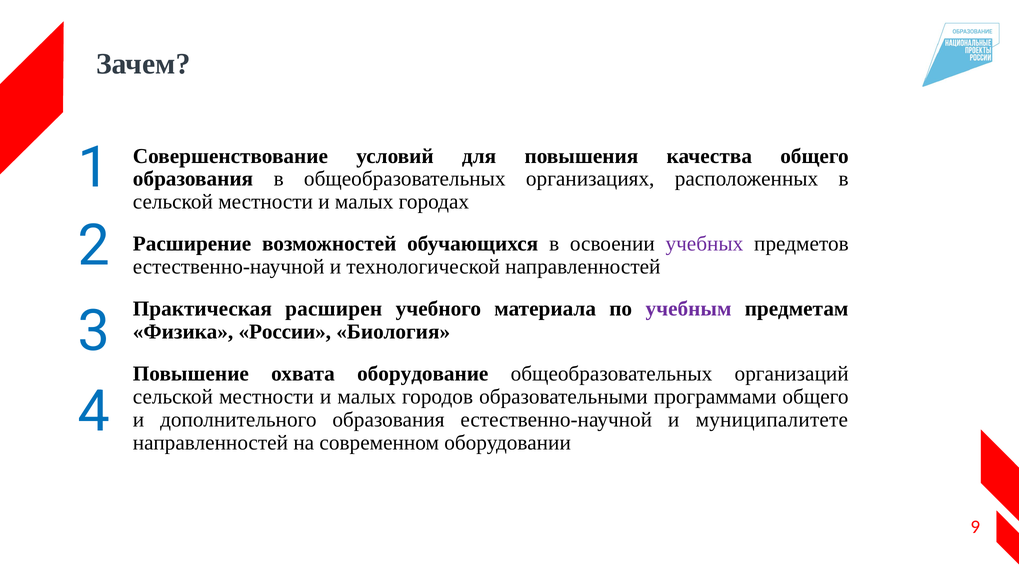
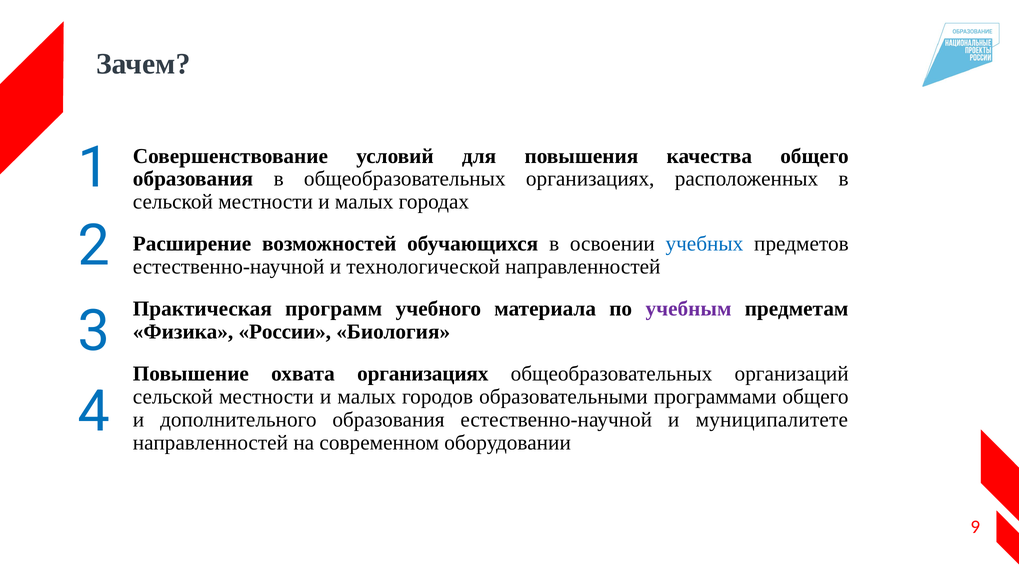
учебных colour: purple -> blue (704, 244)
расширен: расширен -> программ (334, 309)
охвата оборудование: оборудование -> организациях (423, 374)
